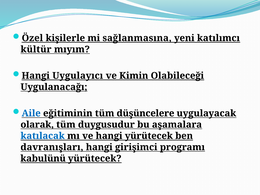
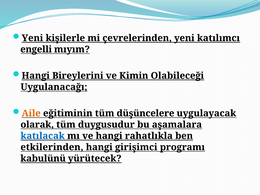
Özel: Özel -> Yeni (32, 38)
sağlanmasına: sağlanmasına -> çevrelerinden (137, 38)
kültür: kültür -> engelli (36, 49)
Uygulayıcı: Uygulayıcı -> Bireylerini (78, 76)
Aile colour: blue -> orange (31, 113)
hangi yürütecek: yürütecek -> rahatlıkla (149, 136)
davranışları: davranışları -> etkilerinden (52, 147)
